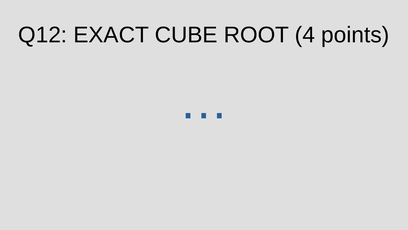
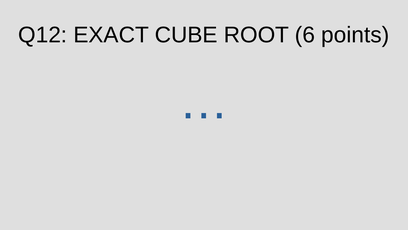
4: 4 -> 6 (305, 35)
